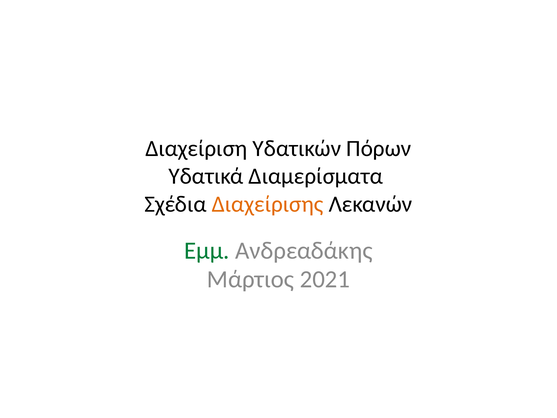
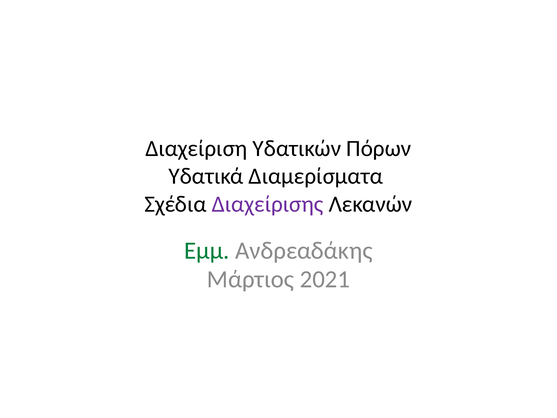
Διαχείρισης colour: orange -> purple (268, 204)
